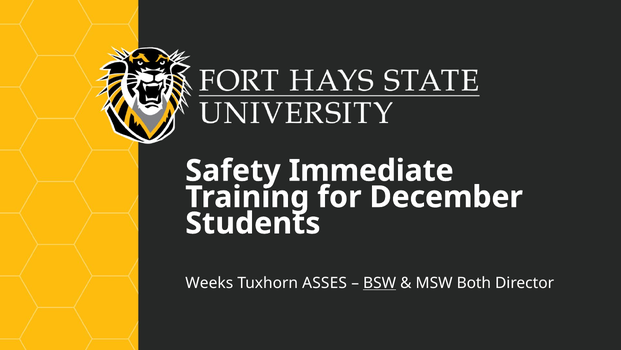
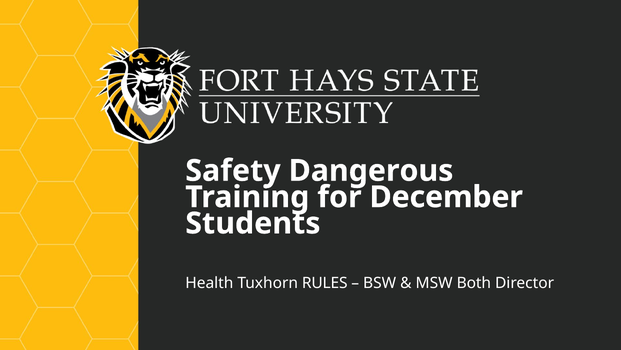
Immediate: Immediate -> Dangerous (371, 170)
Weeks: Weeks -> Health (209, 283)
ASSES: ASSES -> RULES (325, 283)
BSW underline: present -> none (380, 283)
